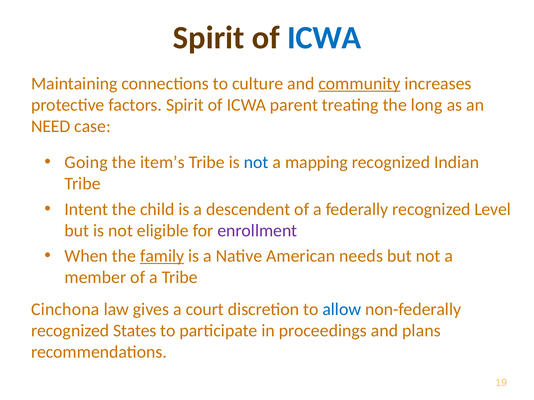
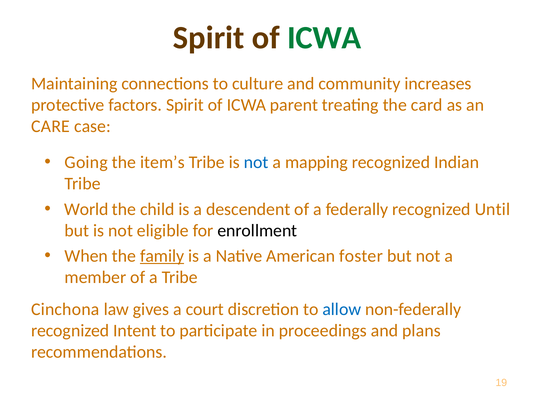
ICWA colour: blue -> green (324, 38)
community underline: present -> none (359, 84)
long: long -> card (427, 105)
NEED: NEED -> CARE (51, 126)
Intent: Intent -> World (86, 209)
Level: Level -> Until (492, 209)
enrollment colour: purple -> black (257, 231)
needs: needs -> foster (361, 256)
States: States -> Intent (135, 331)
